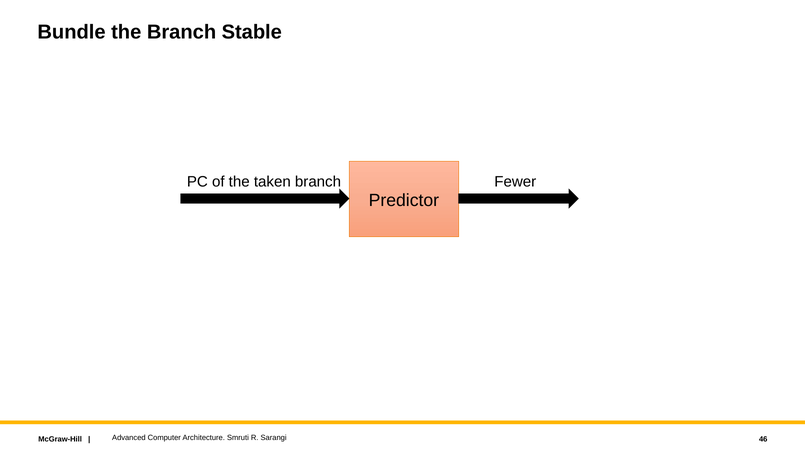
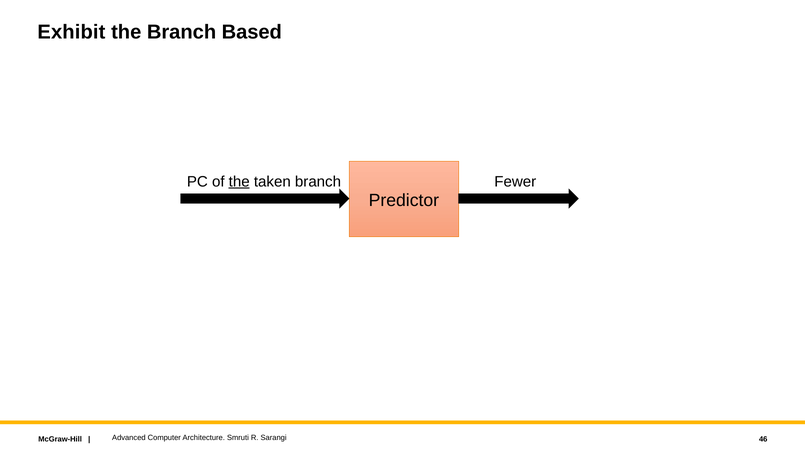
Bundle: Bundle -> Exhibit (71, 32)
Stable: Stable -> Based (252, 32)
the underline: none -> present (239, 182)
